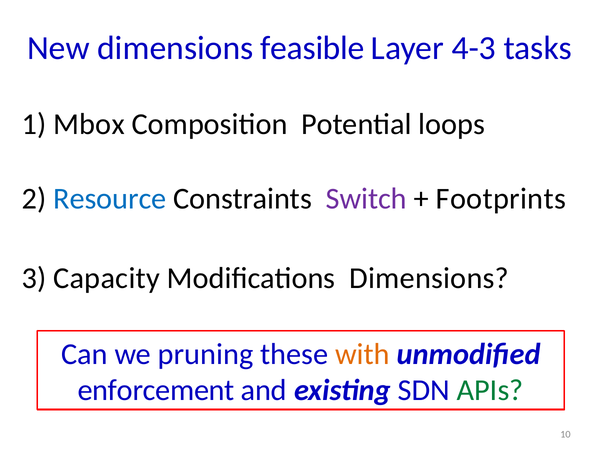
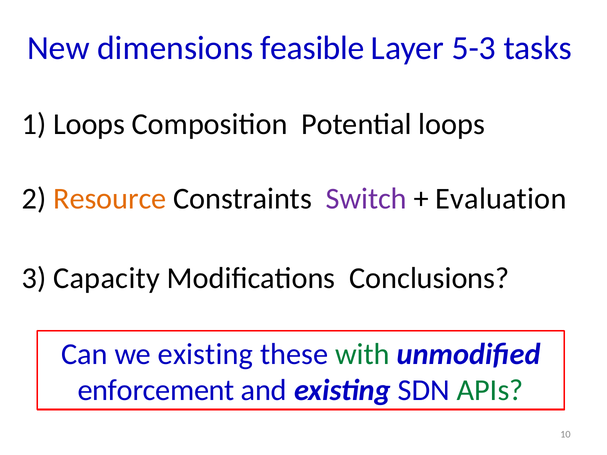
4-3: 4-3 -> 5-3 (474, 48)
1 Mbox: Mbox -> Loops (89, 125)
Resource colour: blue -> orange (110, 199)
Footprints: Footprints -> Evaluation (501, 199)
Dimensions: Dimensions -> Conclusions (429, 278)
we pruning: pruning -> existing (206, 354)
with colour: orange -> green (362, 354)
